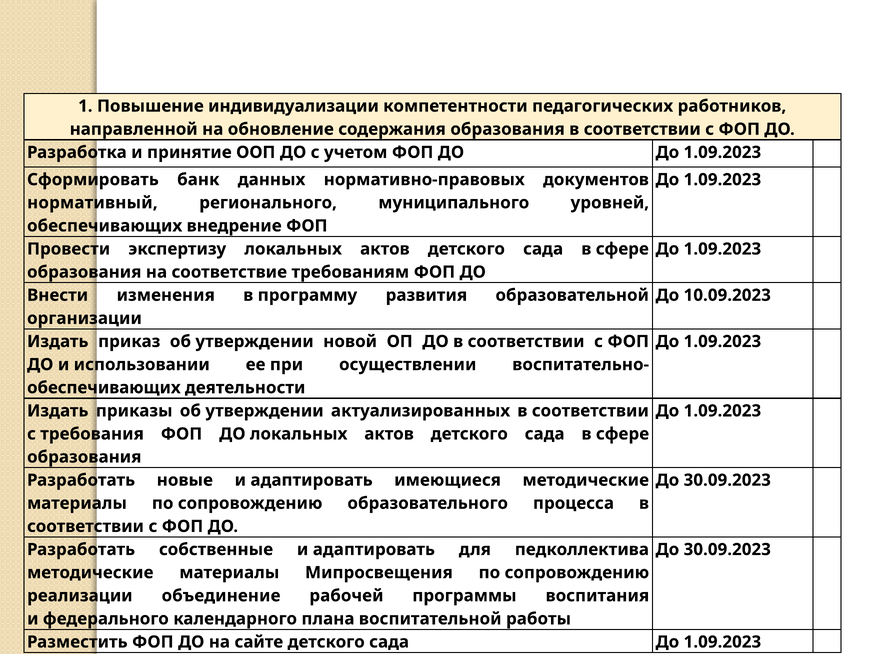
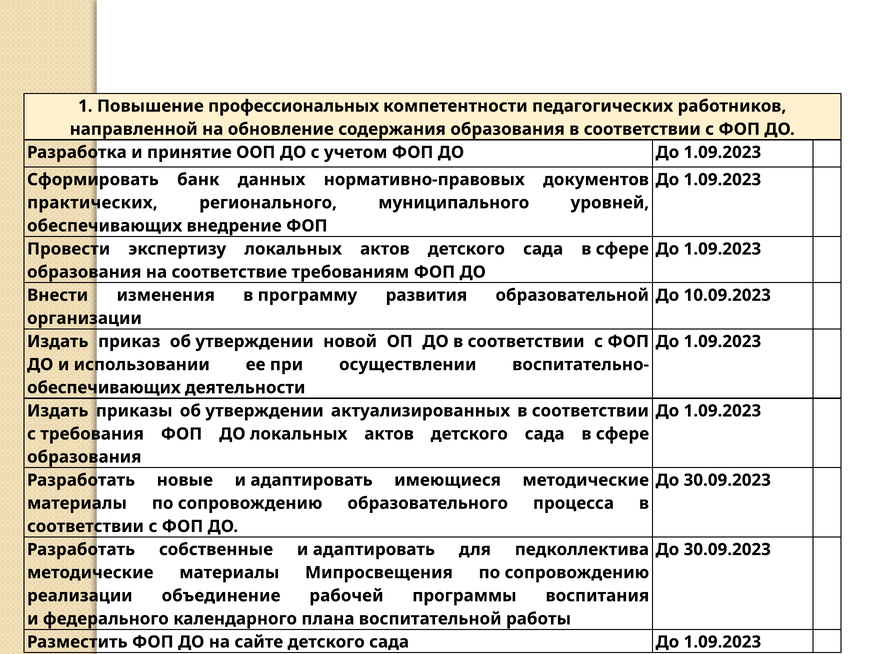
индивидуализации: индивидуализации -> профессиональных (294, 106)
нормативный: нормативный -> практических (92, 203)
